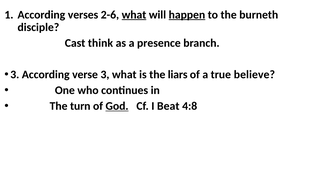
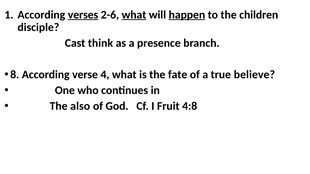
verses underline: none -> present (83, 15)
burneth: burneth -> children (259, 15)
3: 3 -> 8 (15, 75)
verse 3: 3 -> 4 (105, 75)
liars: liars -> fate (178, 75)
turn: turn -> also (80, 106)
God underline: present -> none (117, 106)
Beat: Beat -> Fruit (168, 106)
